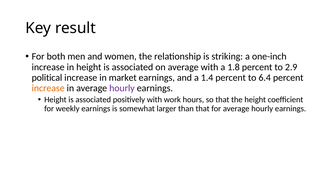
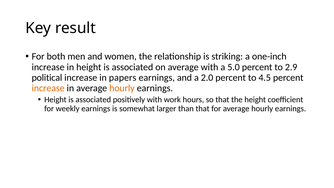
1.8: 1.8 -> 5.0 (234, 67)
market: market -> papers (123, 78)
1.4: 1.4 -> 2.0 (207, 78)
6.4: 6.4 -> 4.5 (265, 78)
hourly colour: purple -> orange (122, 88)
